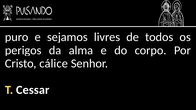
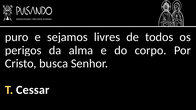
cálice: cálice -> busca (54, 64)
